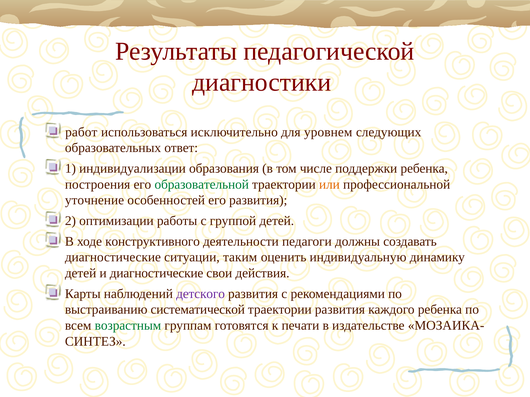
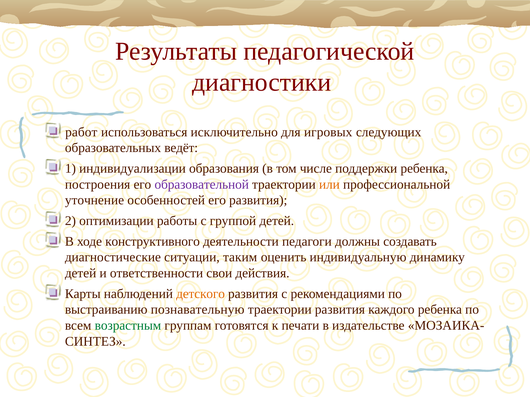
уровнем: уровнем -> игровых (328, 132)
ответ: ответ -> ведёт (181, 148)
образовательной colour: green -> purple (202, 185)
и диагностические: диагностические -> ответственности (157, 274)
детского colour: purple -> orange (201, 294)
систематической: систематической -> познавательную (198, 310)
